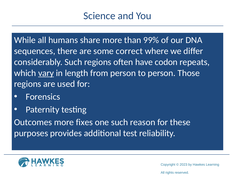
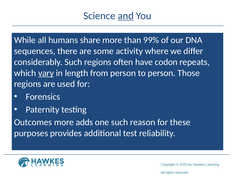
and underline: none -> present (126, 16)
correct: correct -> activity (129, 51)
fixes: fixes -> adds (84, 122)
